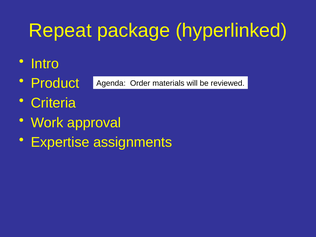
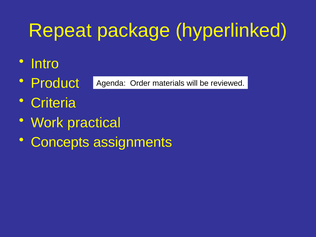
approval: approval -> practical (94, 123)
Expertise: Expertise -> Concepts (60, 142)
